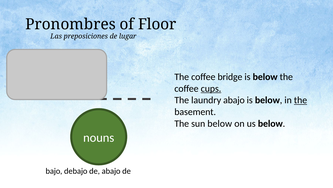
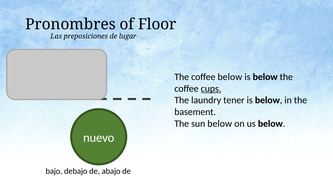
coffee bridge: bridge -> below (230, 77)
laundry abajo: abajo -> tener (234, 100)
the underline: present -> none (301, 100)
nouns: nouns -> nuevo (99, 137)
